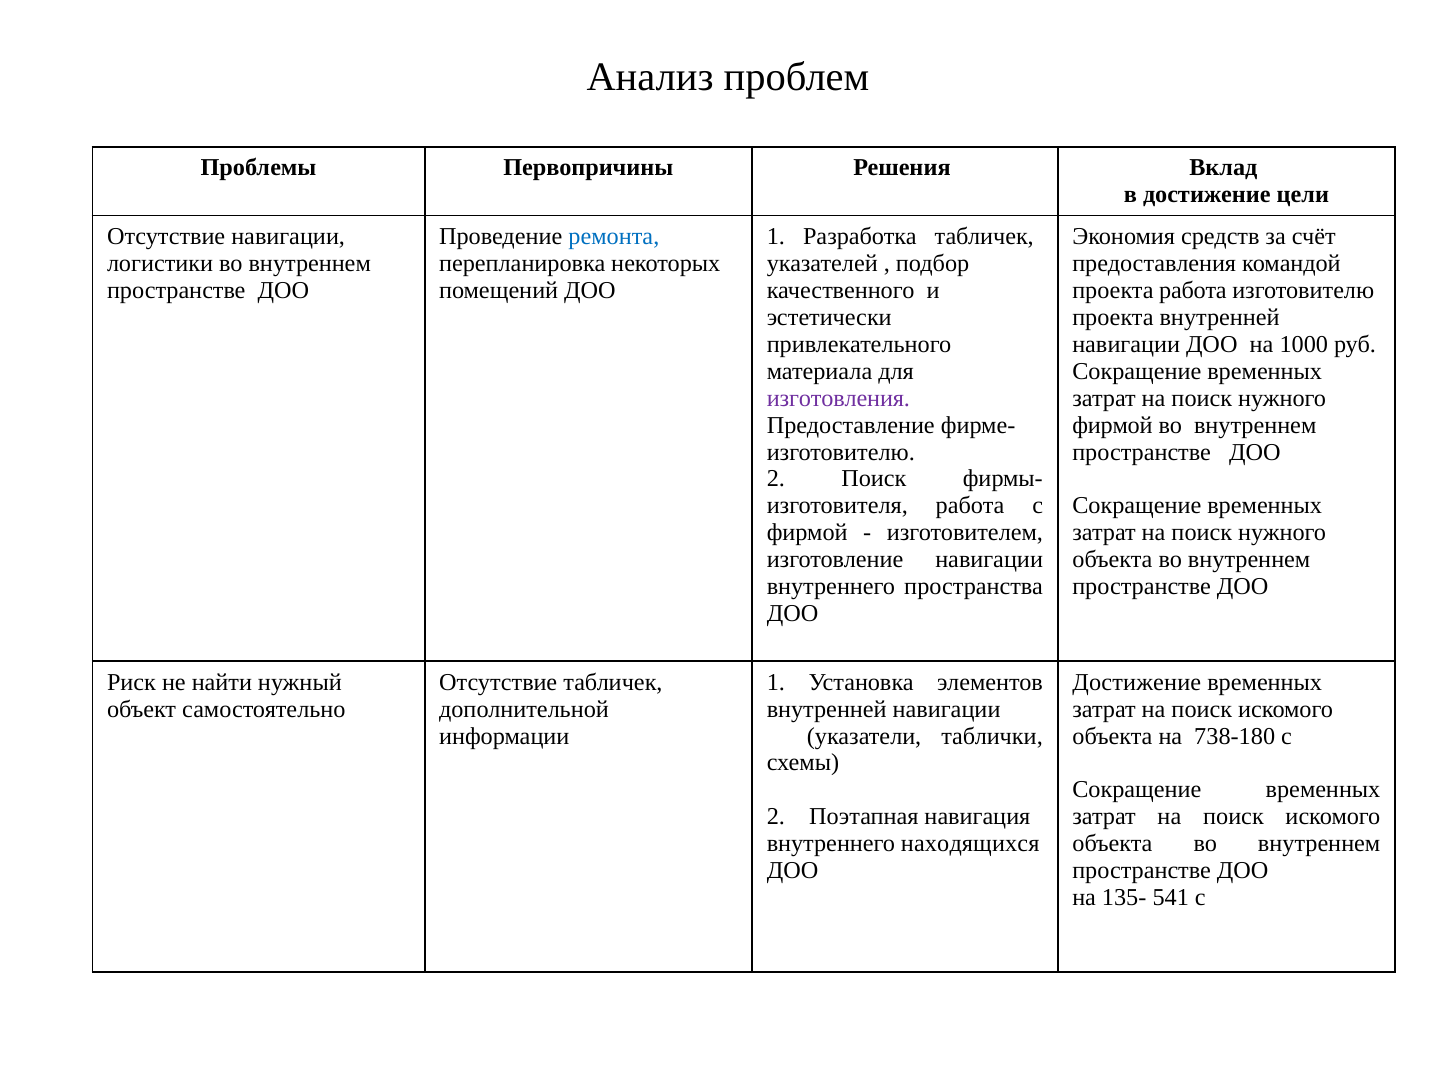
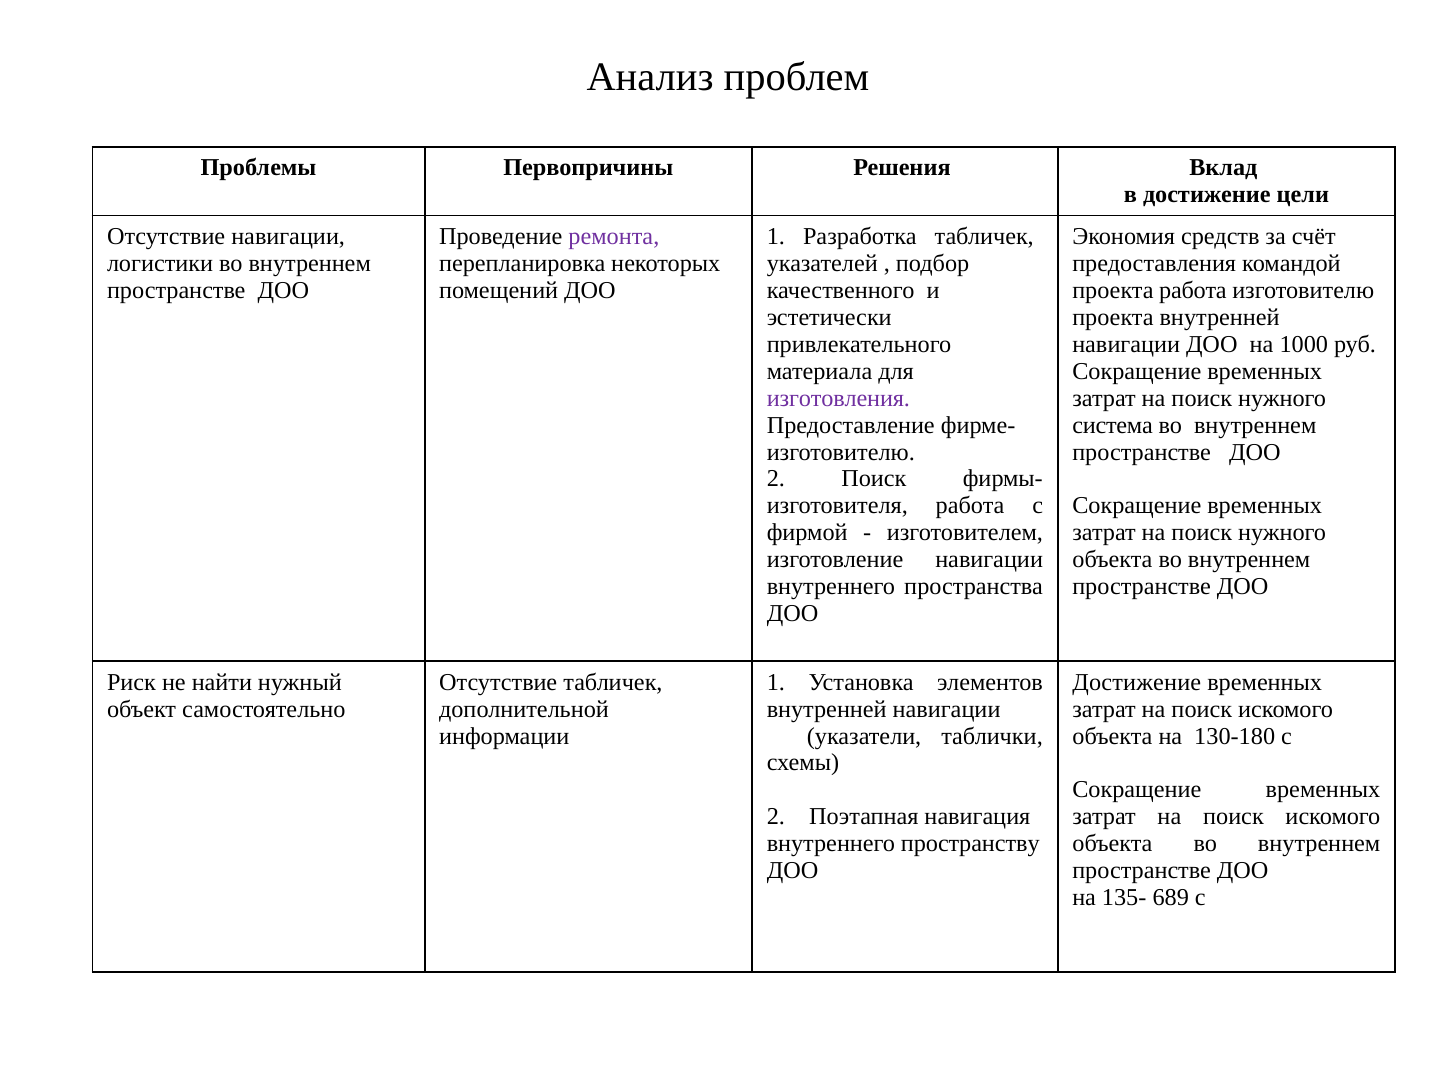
ремонта colour: blue -> purple (614, 236)
фирмой: фирмой -> система (1113, 425)
738-180: 738-180 -> 130-180 (1235, 736)
находящихся: находящихся -> пространству (970, 844)
541: 541 -> 689 (1171, 898)
